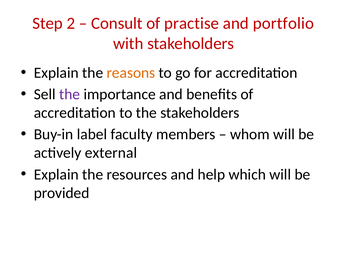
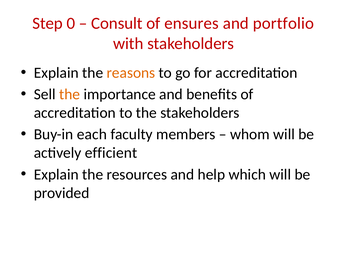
2: 2 -> 0 (71, 23)
practise: practise -> ensures (192, 23)
the colour: purple -> orange (70, 94)
label: label -> each (92, 135)
external: external -> efficient (111, 153)
